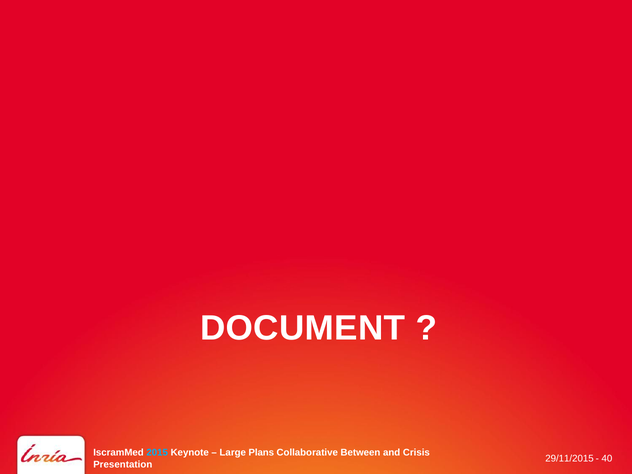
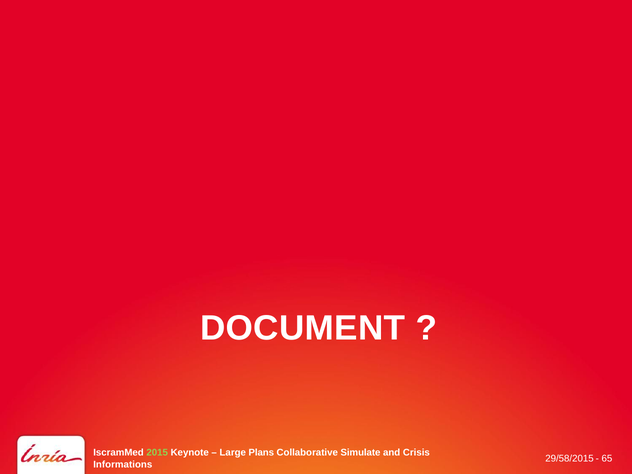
2015 colour: light blue -> light green (157, 453)
Between: Between -> Simulate (361, 453)
40: 40 -> 65 (607, 459)
29/11/2015: 29/11/2015 -> 29/58/2015 (569, 459)
Presentation: Presentation -> Informations (123, 464)
